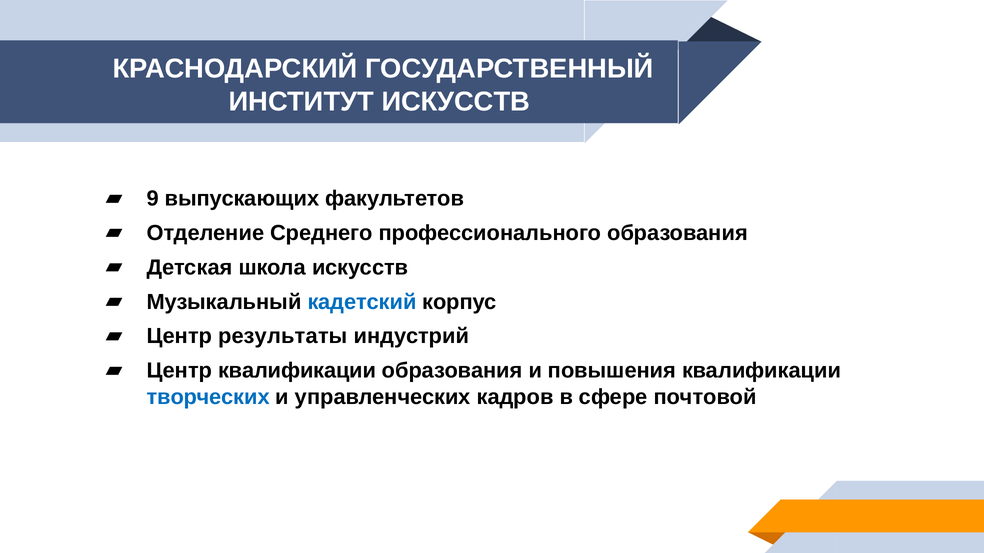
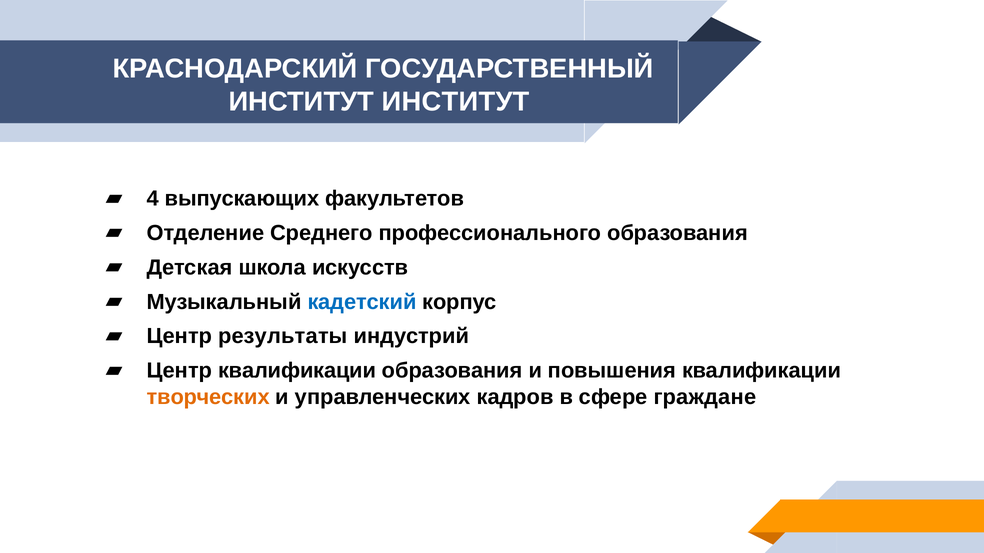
ИНСТИТУТ ИСКУССТВ: ИСКУССТВ -> ИНСТИТУТ (456, 102)
9: 9 -> 4 (153, 199)
творческих colour: blue -> orange (208, 397)
почтовой: почтовой -> граждане (705, 397)
